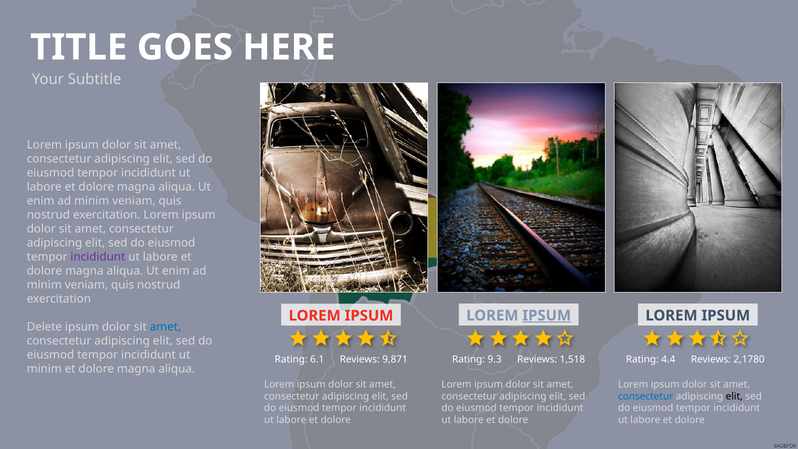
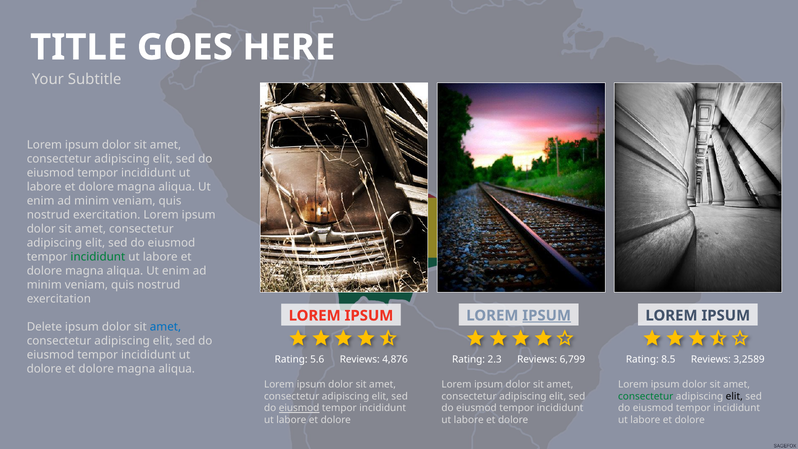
incididunt colour: purple -> green (98, 257)
6.1: 6.1 -> 5.6 (317, 360)
9,871: 9,871 -> 4,876 (395, 360)
9.3: 9.3 -> 2.3 (495, 360)
1,518: 1,518 -> 6,799 (572, 360)
4.4: 4.4 -> 8.5 (668, 360)
2,1780: 2,1780 -> 3,2589 (749, 360)
minim: minim -> dolore (44, 369)
consectetur colour: blue -> green (646, 396)
eiusmod underline: none -> present (299, 408)
